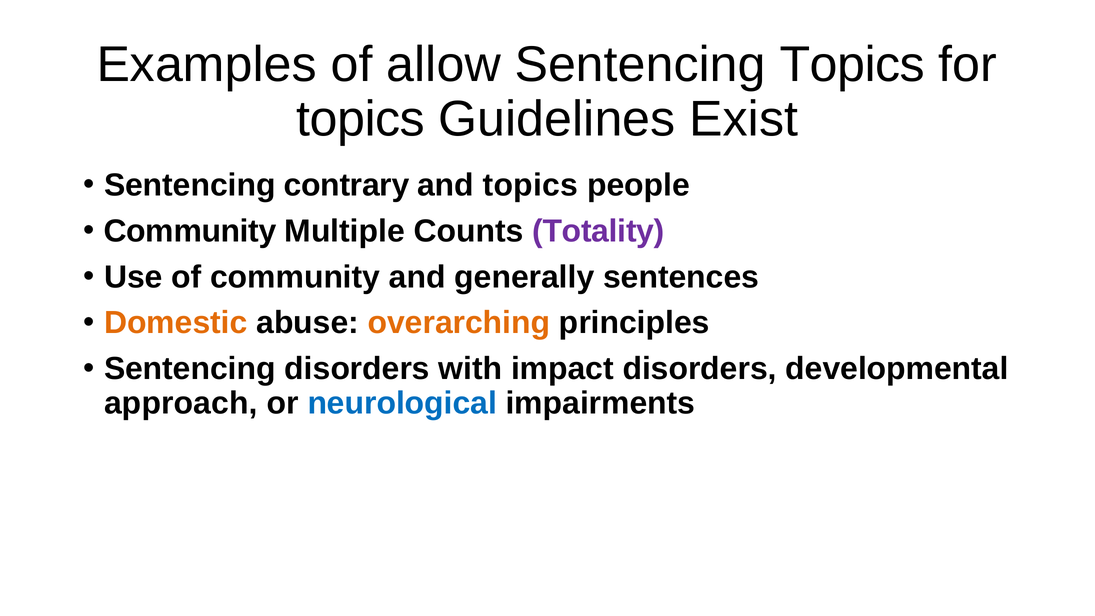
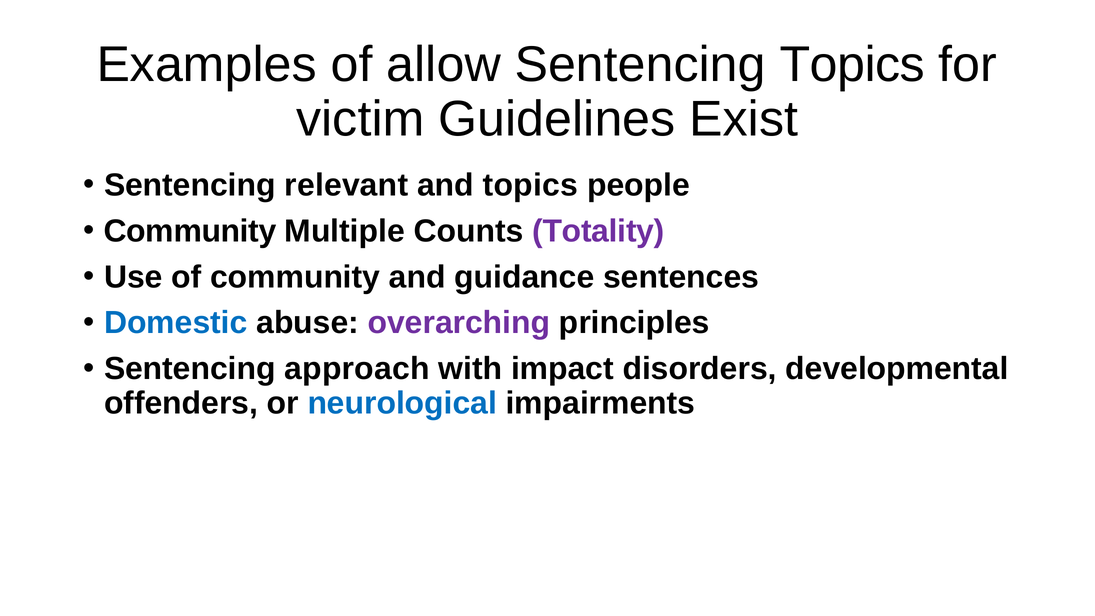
topics: topics -> victim (360, 119)
contrary: contrary -> relevant (346, 185)
generally: generally -> guidance (524, 277)
Domestic colour: orange -> blue (176, 323)
overarching colour: orange -> purple (459, 323)
Sentencing disorders: disorders -> approach (357, 369)
approach: approach -> offenders (181, 403)
